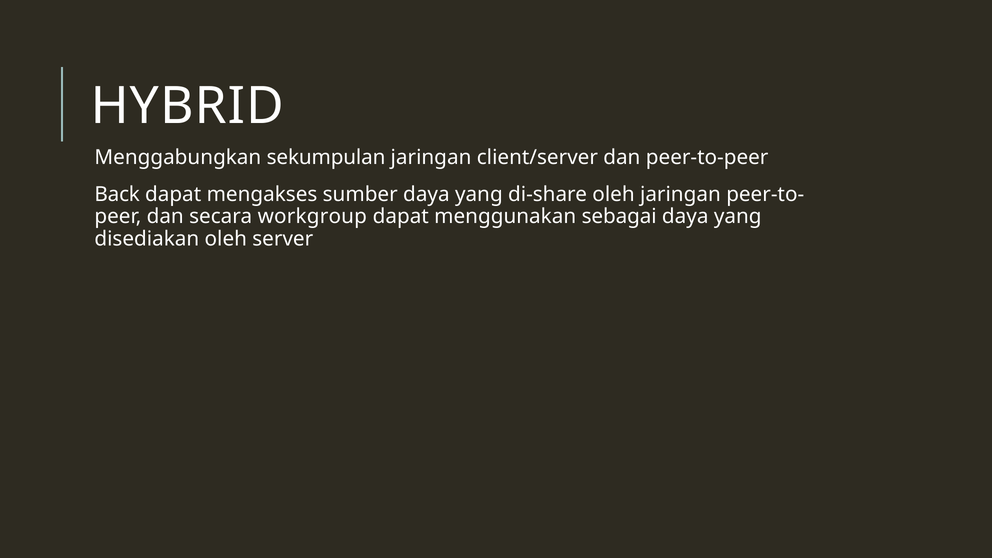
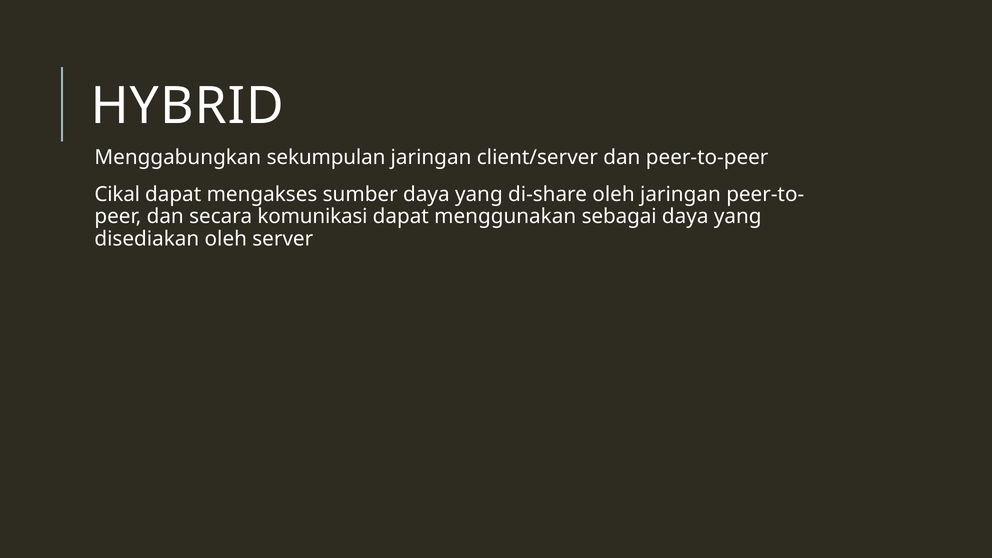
Back: Back -> Cikal (117, 194)
workgroup: workgroup -> komunikasi (312, 217)
